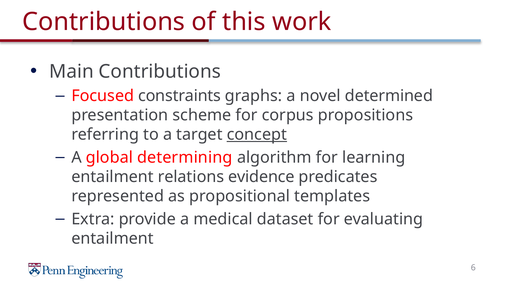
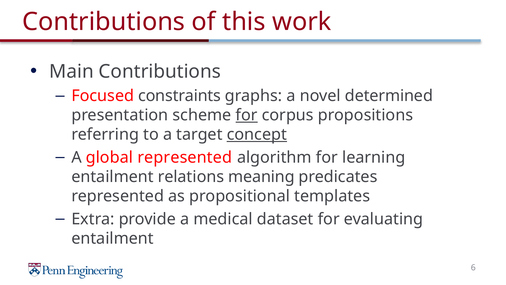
for underline: none -> present (247, 115)
global determining: determining -> represented (185, 157)
evidence: evidence -> meaning (261, 177)
